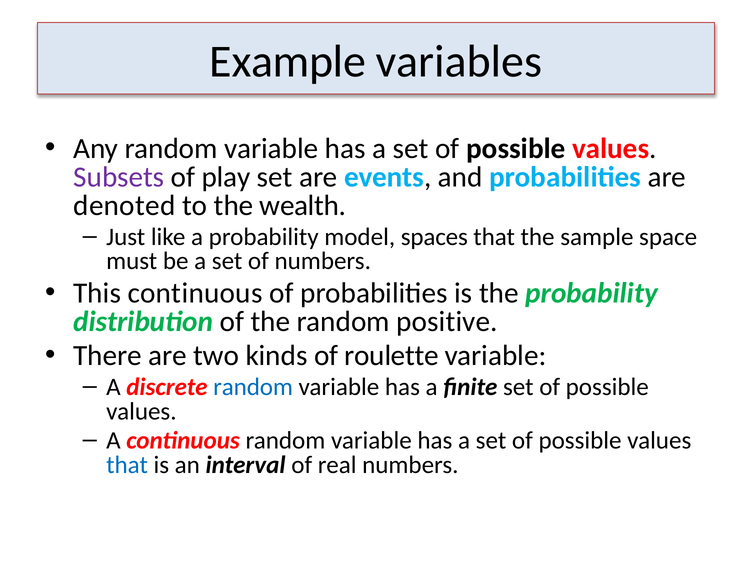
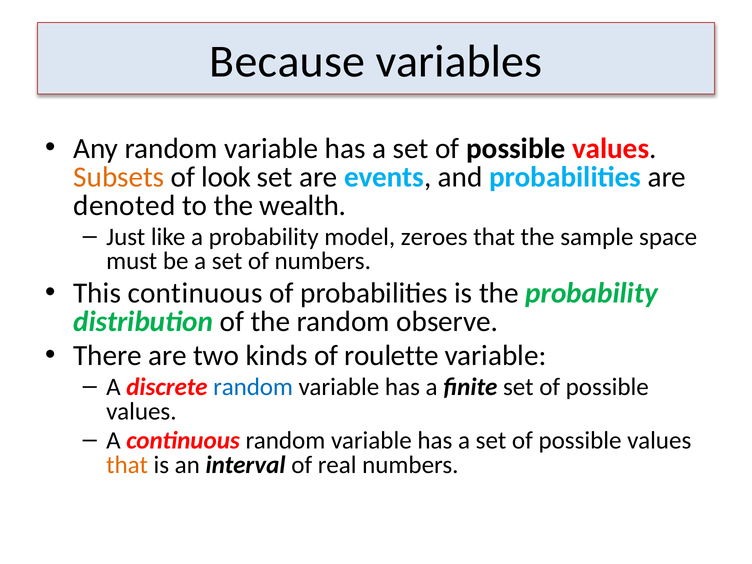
Example: Example -> Because (287, 62)
Subsets colour: purple -> orange (119, 177)
play: play -> look (226, 177)
spaces: spaces -> zeroes (434, 237)
positive: positive -> observe (447, 321)
that colour: blue -> orange (127, 465)
